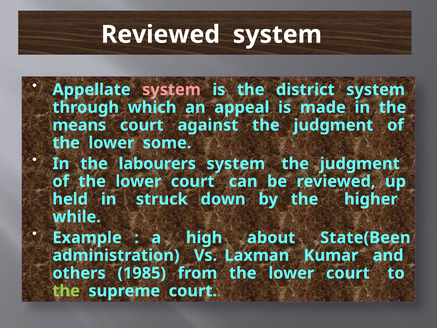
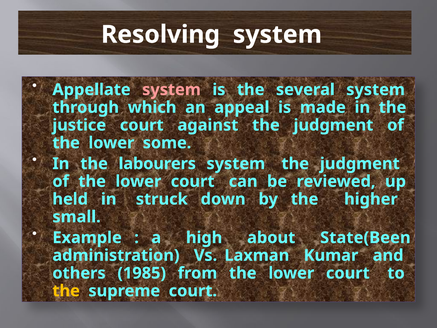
Reviewed: Reviewed -> Resolving (161, 35)
district: district -> several (305, 90)
means: means -> justice (79, 125)
while: while -> small (77, 217)
the colour: light green -> yellow (66, 291)
